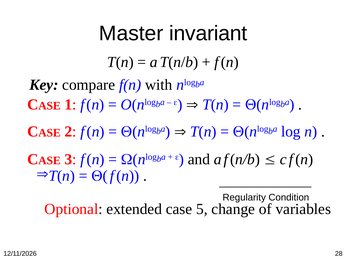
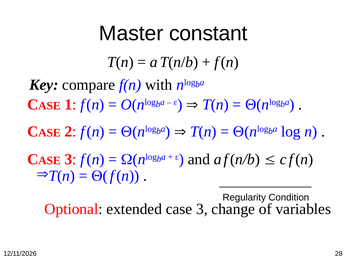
invariant: invariant -> constant (208, 33)
case 5: 5 -> 3 (202, 209)
